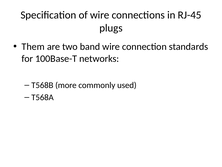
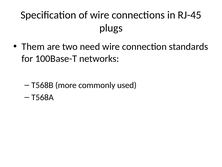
band: band -> need (90, 47)
